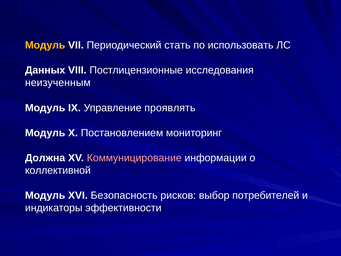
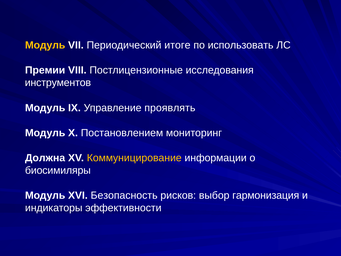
стать: стать -> итоге (177, 45)
Данных: Данных -> Премии (45, 70)
неизученным: неизученным -> инструментов (58, 83)
Коммуницирование colour: pink -> yellow (134, 158)
коллективной: коллективной -> биосимиляры (58, 170)
потребителей: потребителей -> гармонизация (266, 195)
